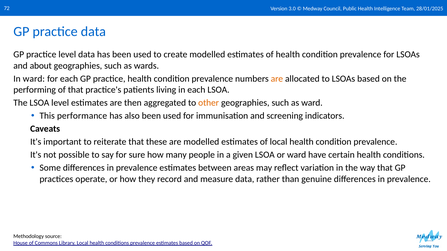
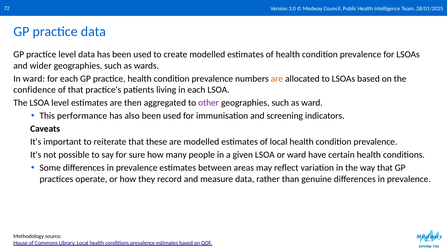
about: about -> wider (41, 66)
performing: performing -> confidence (35, 90)
other colour: orange -> purple (209, 103)
